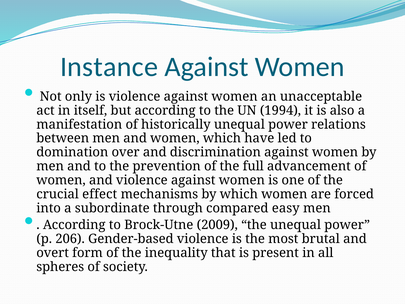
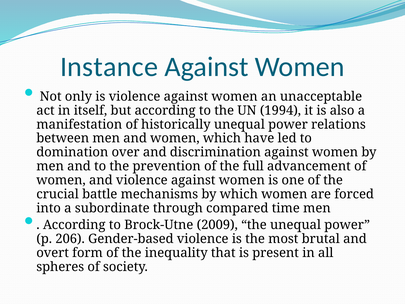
effect: effect -> battle (100, 194)
easy: easy -> time (286, 208)
